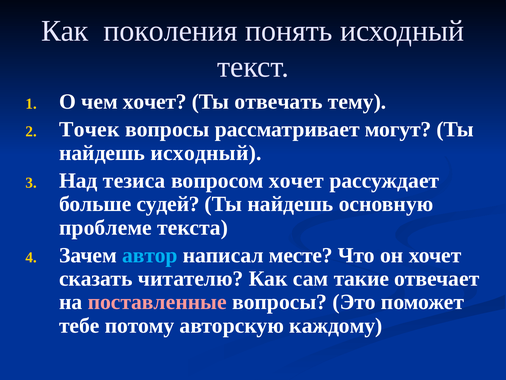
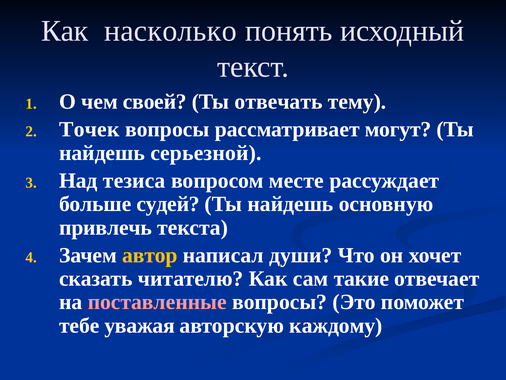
поколения: поколения -> насколько (170, 31)
чем хочет: хочет -> своей (155, 102)
найдешь исходный: исходный -> серьезной (206, 153)
вопросом хочет: хочет -> месте (296, 180)
проблеме: проблеме -> привлечь (106, 227)
автор colour: light blue -> yellow (150, 255)
месте: месте -> души (301, 255)
потому: потому -> уважая (140, 325)
